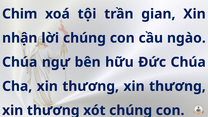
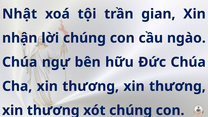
Chim: Chim -> Nhật (20, 14)
